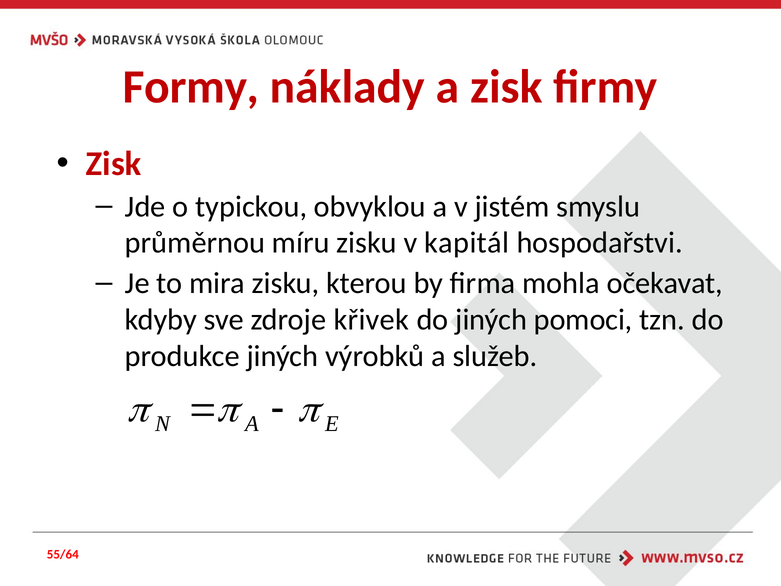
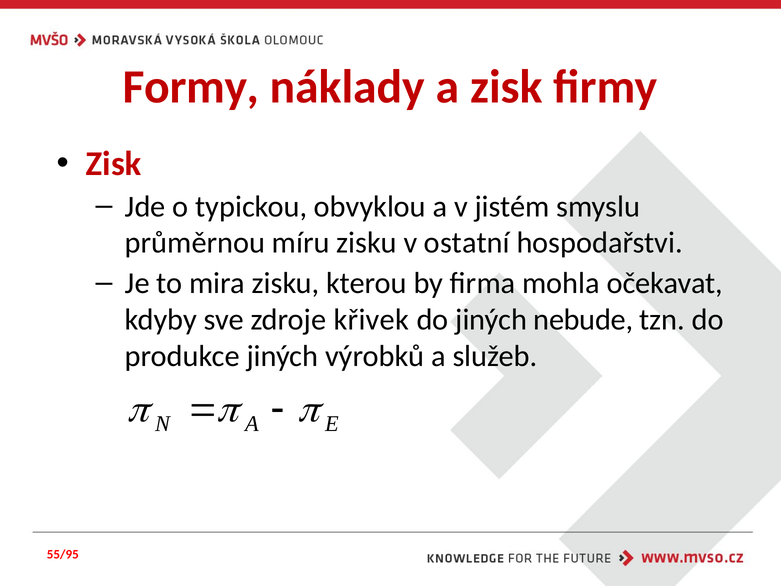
kapitál: kapitál -> ostatní (467, 243)
pomoci: pomoci -> nebude (583, 320)
55/64: 55/64 -> 55/95 (63, 554)
